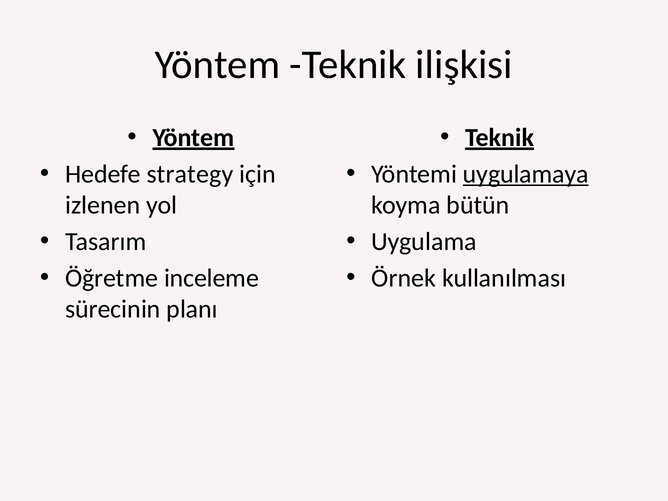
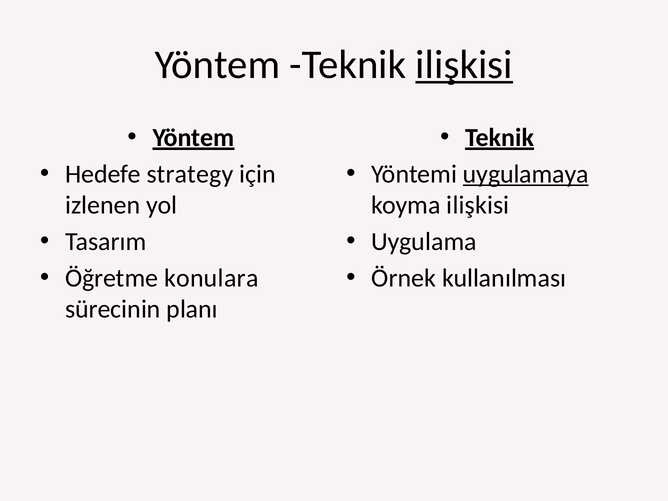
ilişkisi underline: none -> present (464, 65)
koyma bütün: bütün -> ilişkisi (478, 205)
inceleme: inceleme -> konulara (211, 278)
